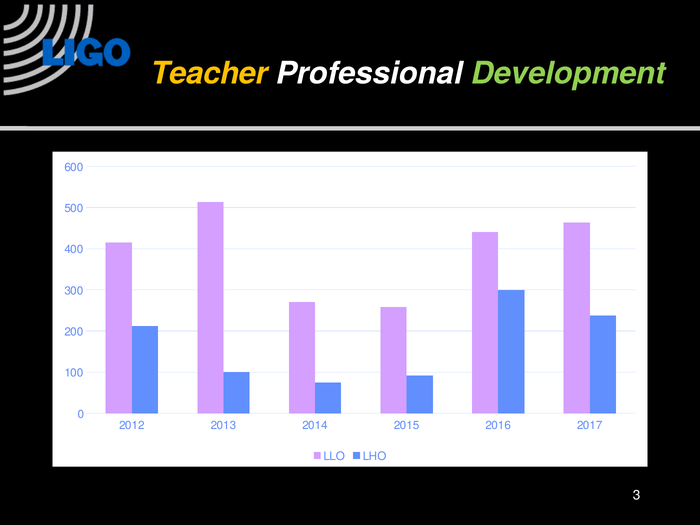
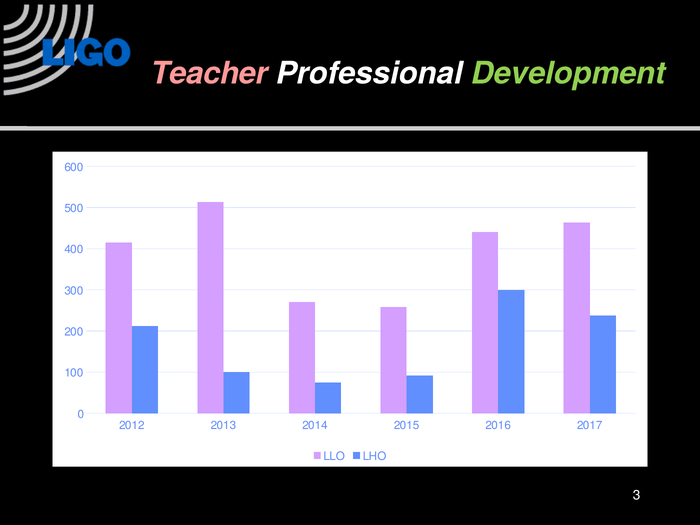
Teacher colour: yellow -> pink (209, 73)
